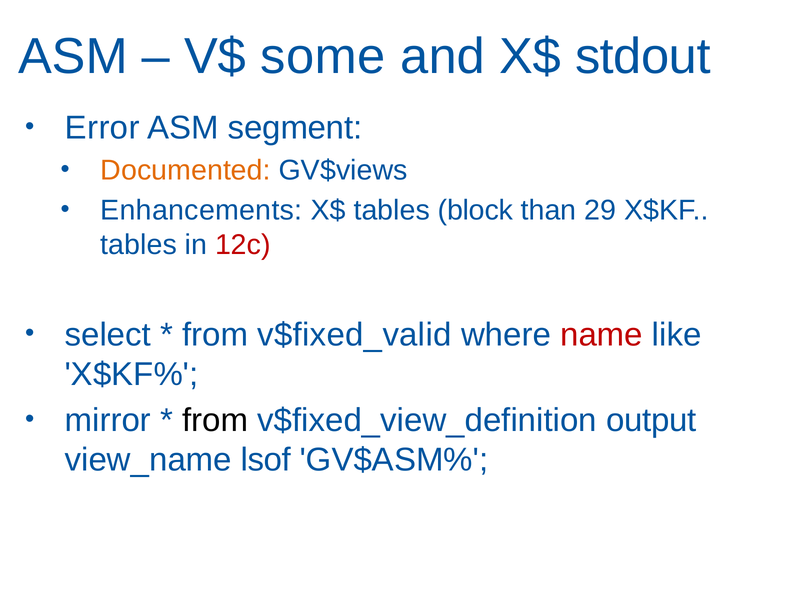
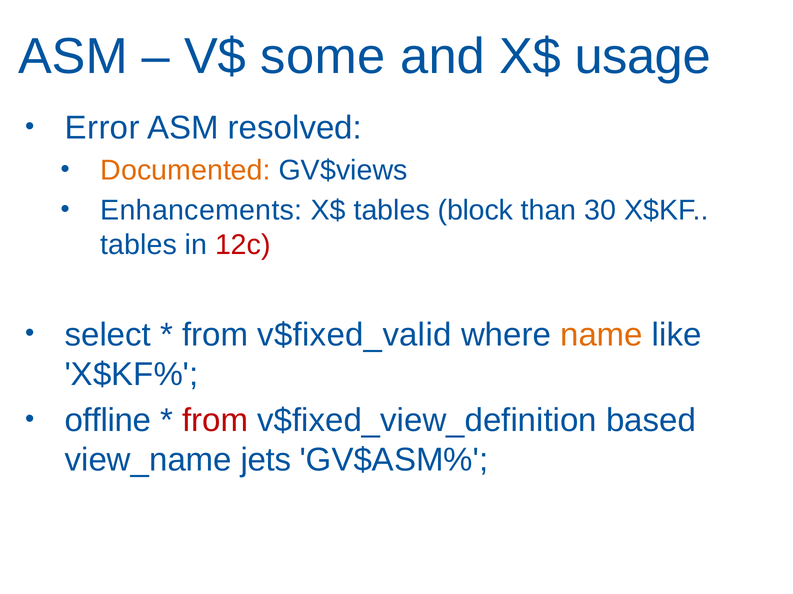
stdout: stdout -> usage (643, 57)
segment: segment -> resolved (295, 128)
29: 29 -> 30 (600, 211)
name colour: red -> orange (601, 335)
mirror: mirror -> offline (108, 421)
from colour: black -> red (215, 421)
output: output -> based (651, 421)
lsof: lsof -> jets (266, 461)
